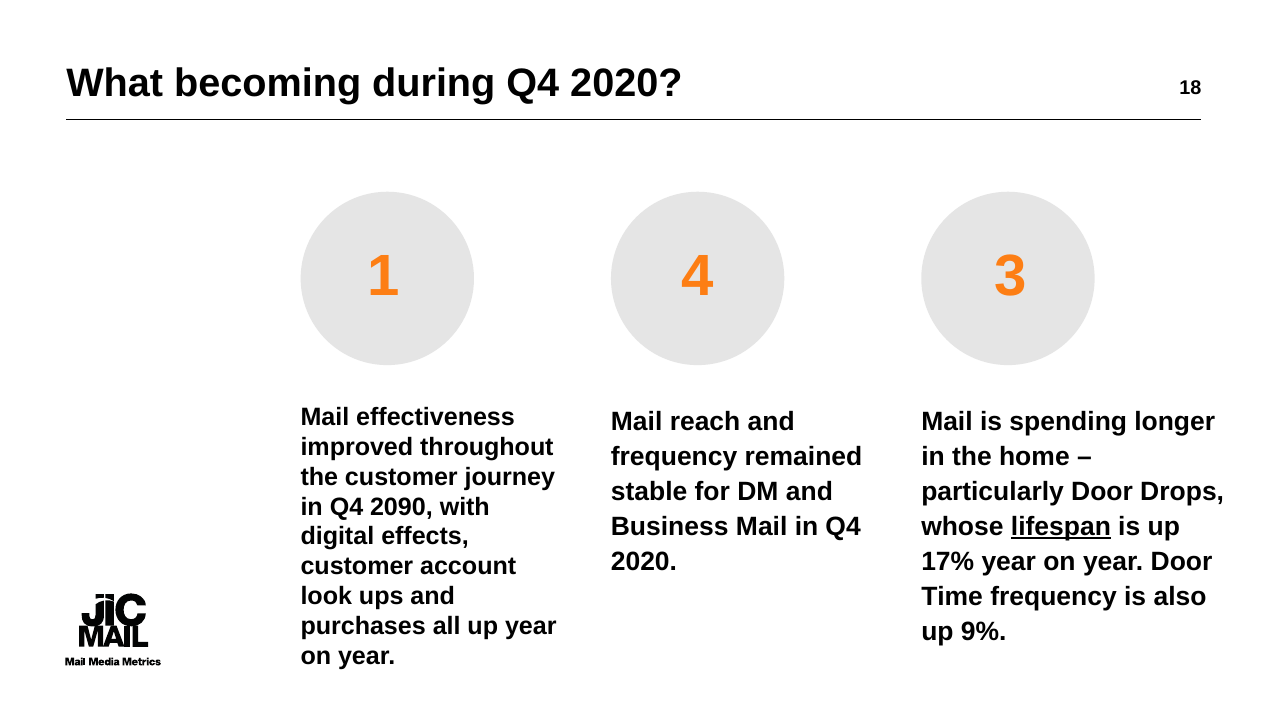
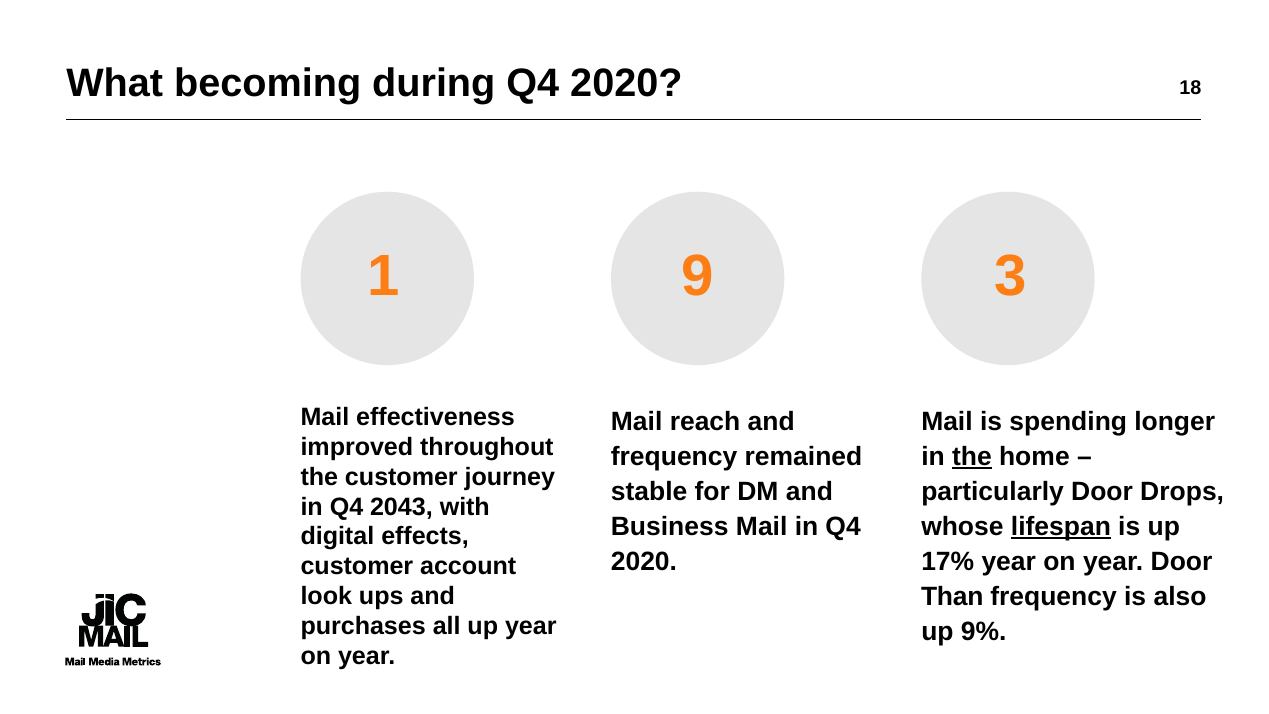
4: 4 -> 9 (698, 276)
the underline: none -> present (972, 457)
2090: 2090 -> 2043 (401, 507)
Time: Time -> Than (952, 596)
